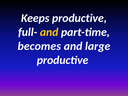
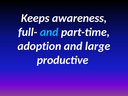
Keeps productive: productive -> awareness (79, 18)
and colour: yellow -> light blue (49, 32)
becomes: becomes -> adoption (39, 46)
